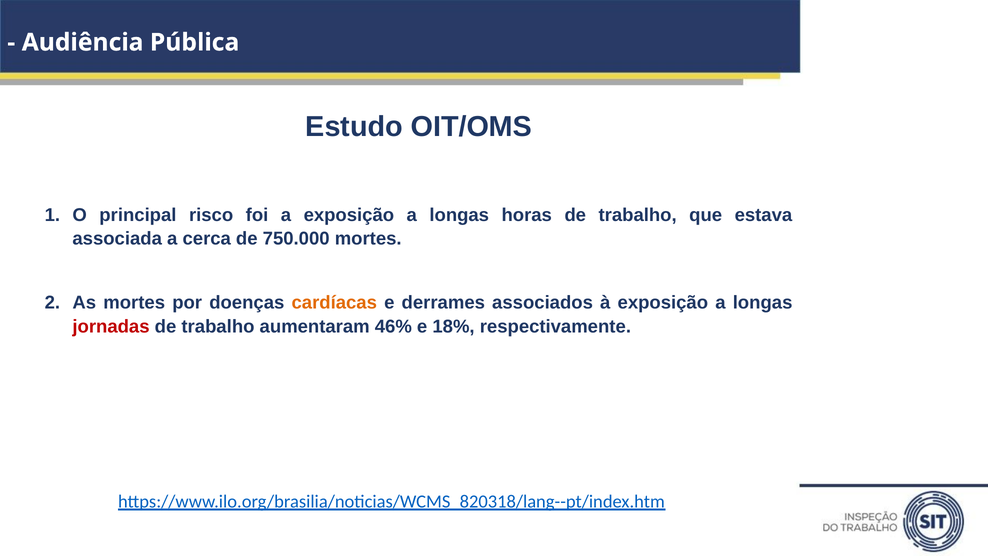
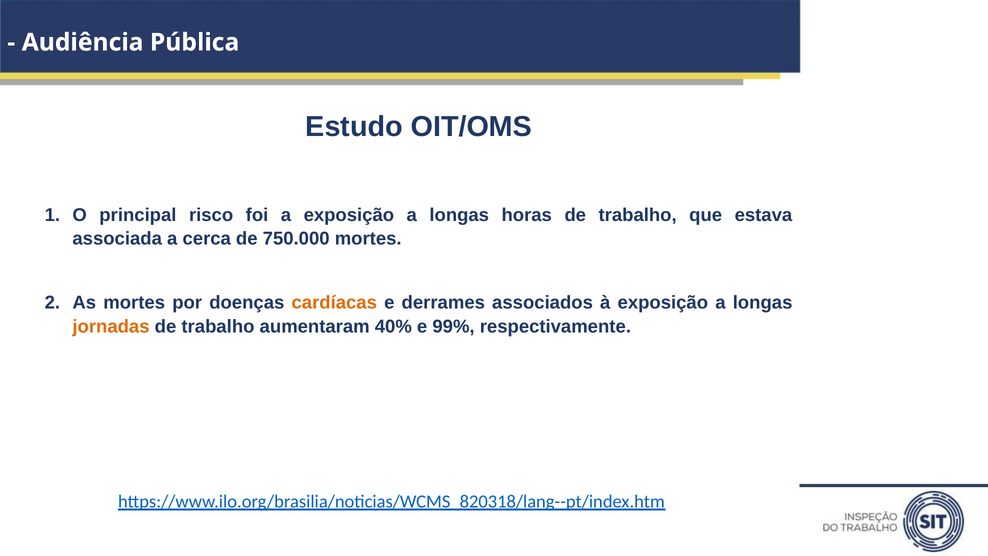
jornadas colour: red -> orange (111, 326)
46%: 46% -> 40% (393, 326)
18%: 18% -> 99% (454, 326)
